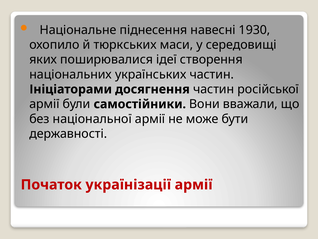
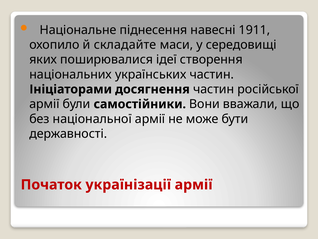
1930: 1930 -> 1911 (255, 30)
тюркських: тюркських -> складайте (125, 45)
